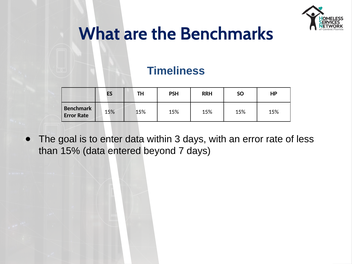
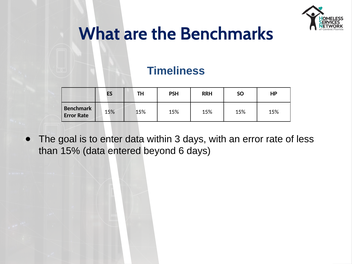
7: 7 -> 6 (181, 151)
